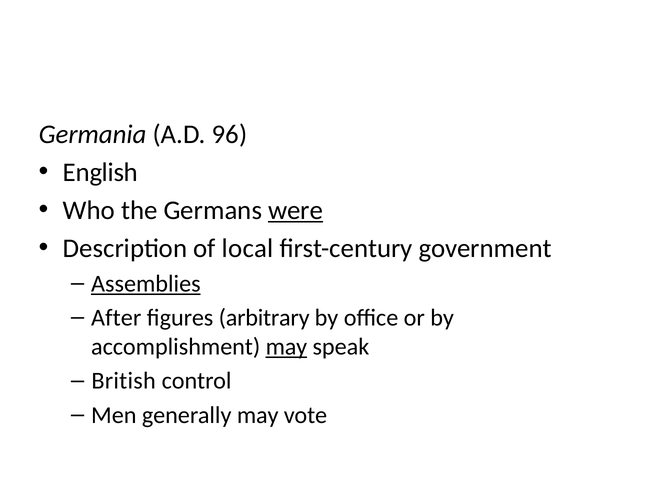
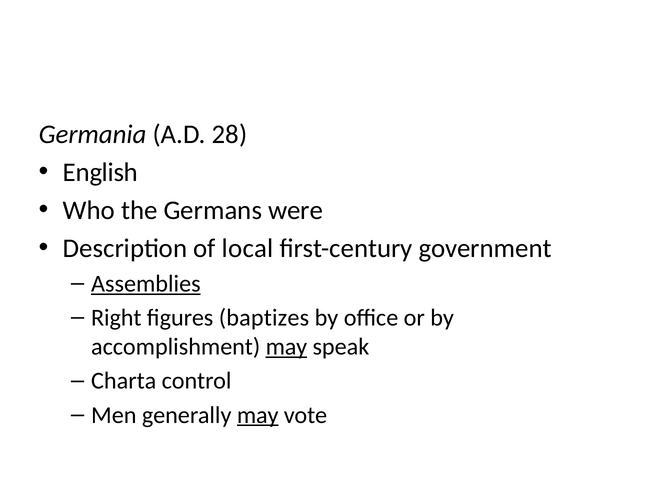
96: 96 -> 28 (230, 134)
were underline: present -> none (296, 210)
After: After -> Right (116, 318)
arbitrary: arbitrary -> baptizes (264, 318)
British: British -> Charta (124, 381)
may underline: none -> present (258, 415)
